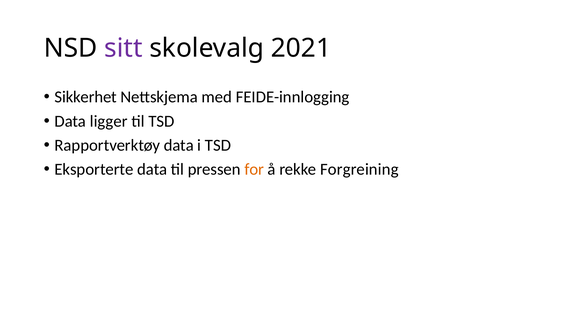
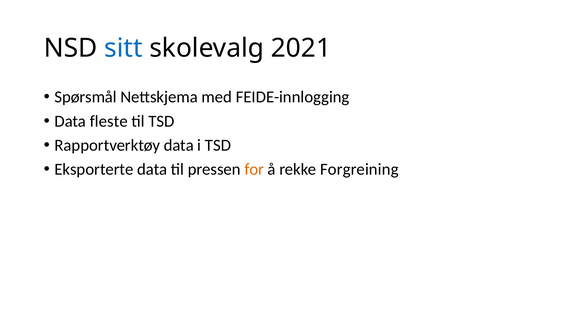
sitt colour: purple -> blue (123, 48)
Sikkerhet: Sikkerhet -> Spørsmål (86, 97)
ligger: ligger -> fleste (109, 121)
